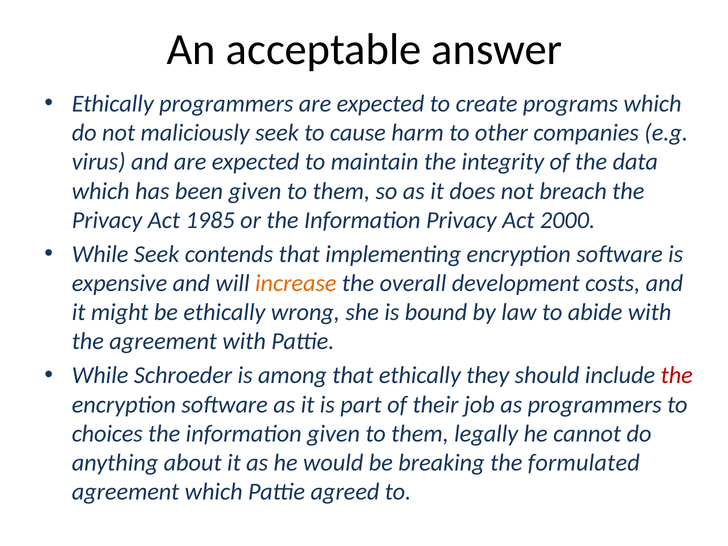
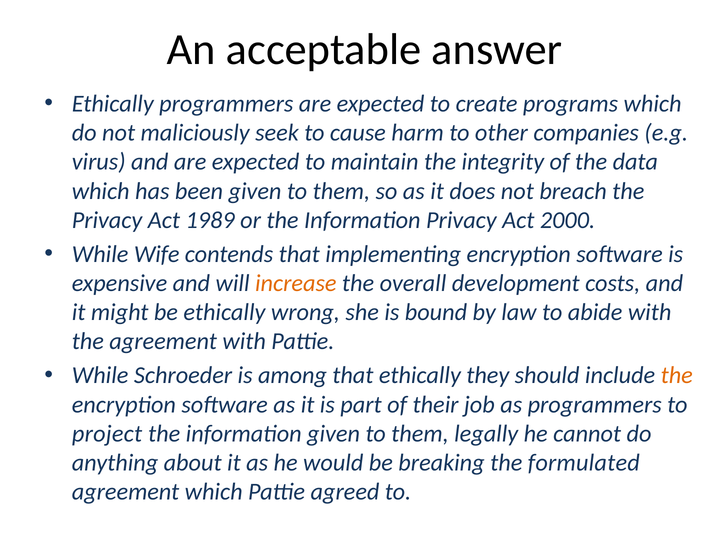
1985: 1985 -> 1989 (210, 220)
While Seek: Seek -> Wife (157, 254)
the colour: red -> orange (677, 375)
choices: choices -> project (107, 434)
